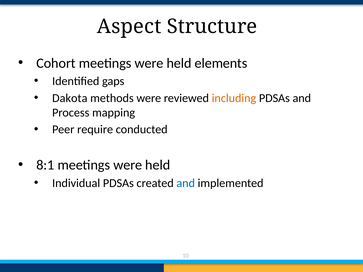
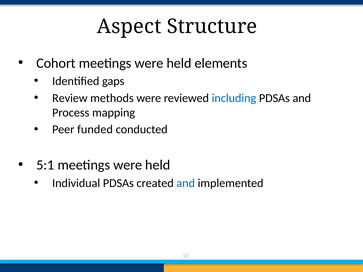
Dakota: Dakota -> Review (70, 98)
including colour: orange -> blue (234, 98)
require: require -> funded (95, 130)
8:1: 8:1 -> 5:1 (45, 165)
